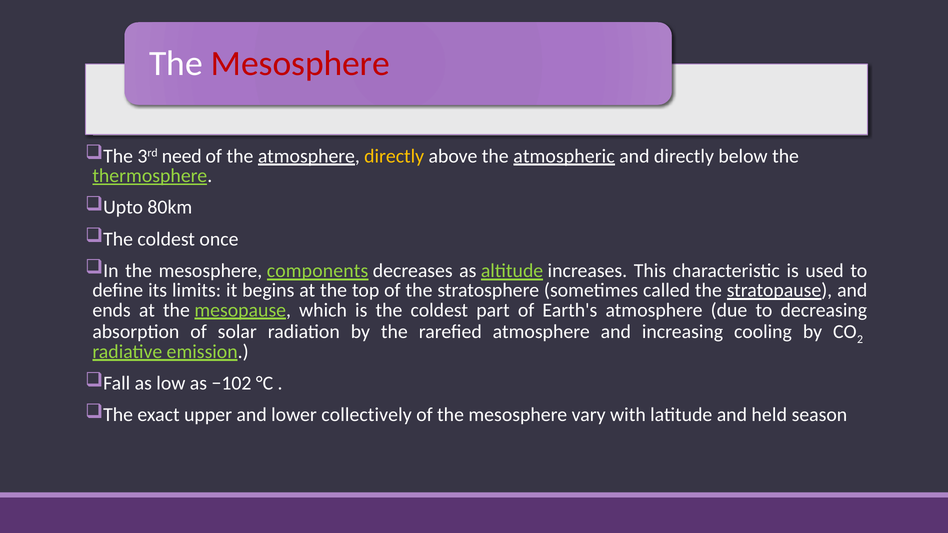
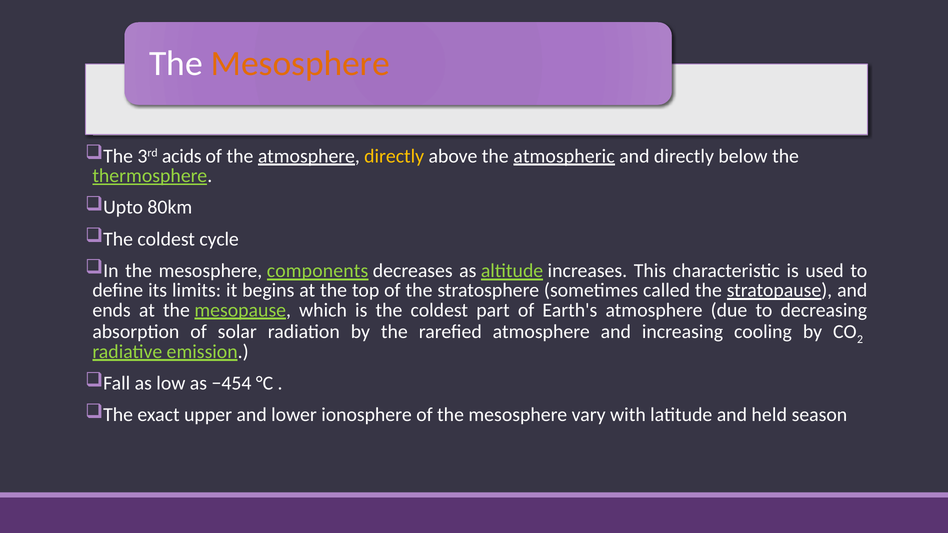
Mesosphere colour: red -> orange (300, 63)
need: need -> acids (182, 156)
once: once -> cycle (219, 239)
−102: −102 -> −454 (231, 384)
collectively: collectively -> ionosphere (367, 415)
